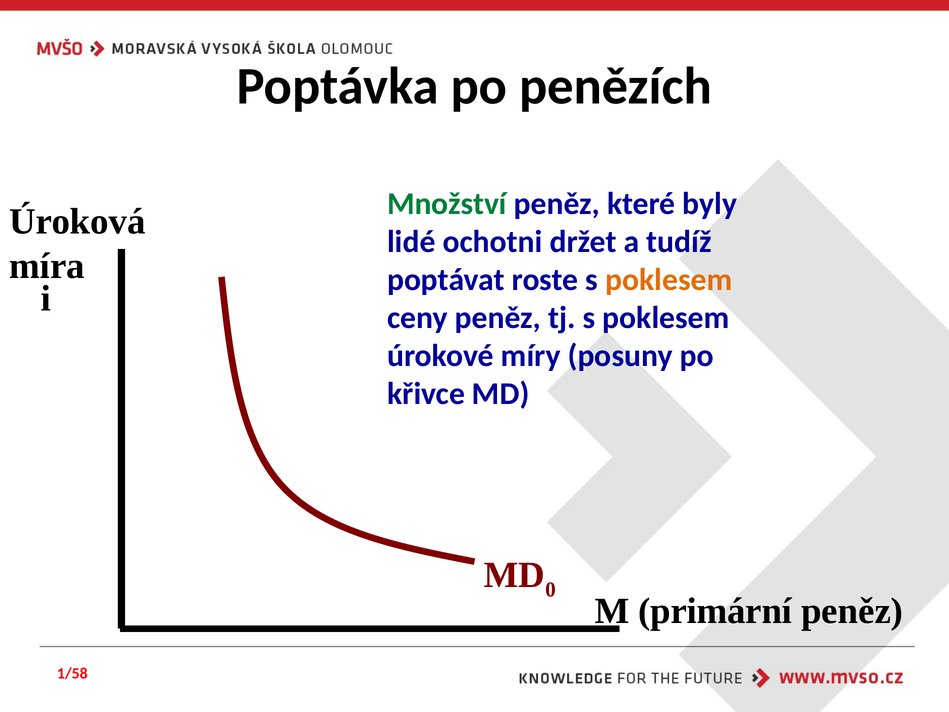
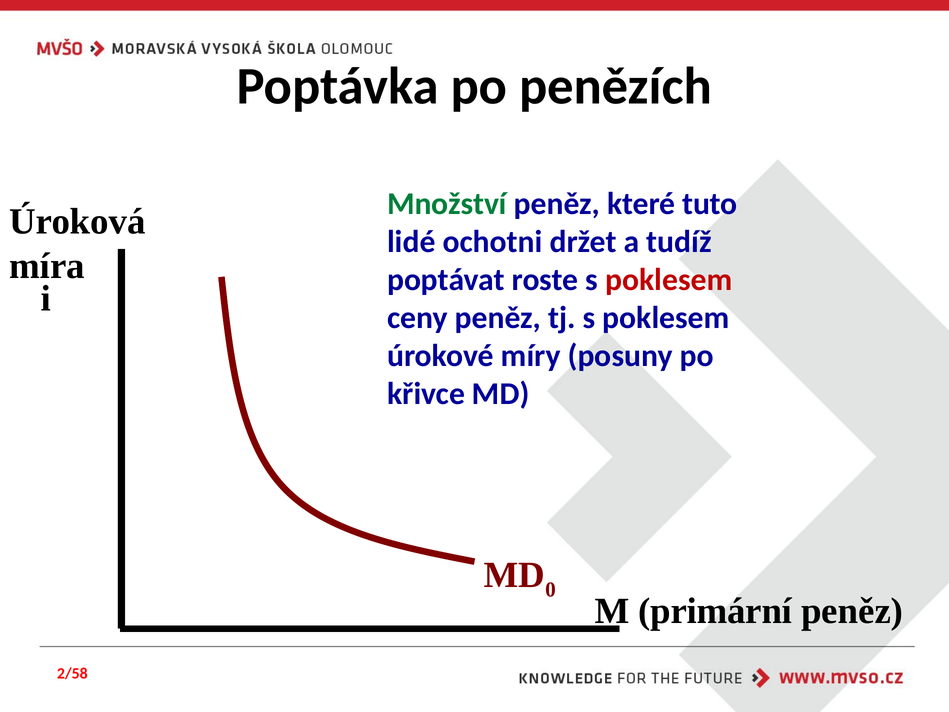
byly: byly -> tuto (710, 204)
poklesem colour: orange -> red (669, 280)
1/58: 1/58 -> 2/58 (72, 673)
